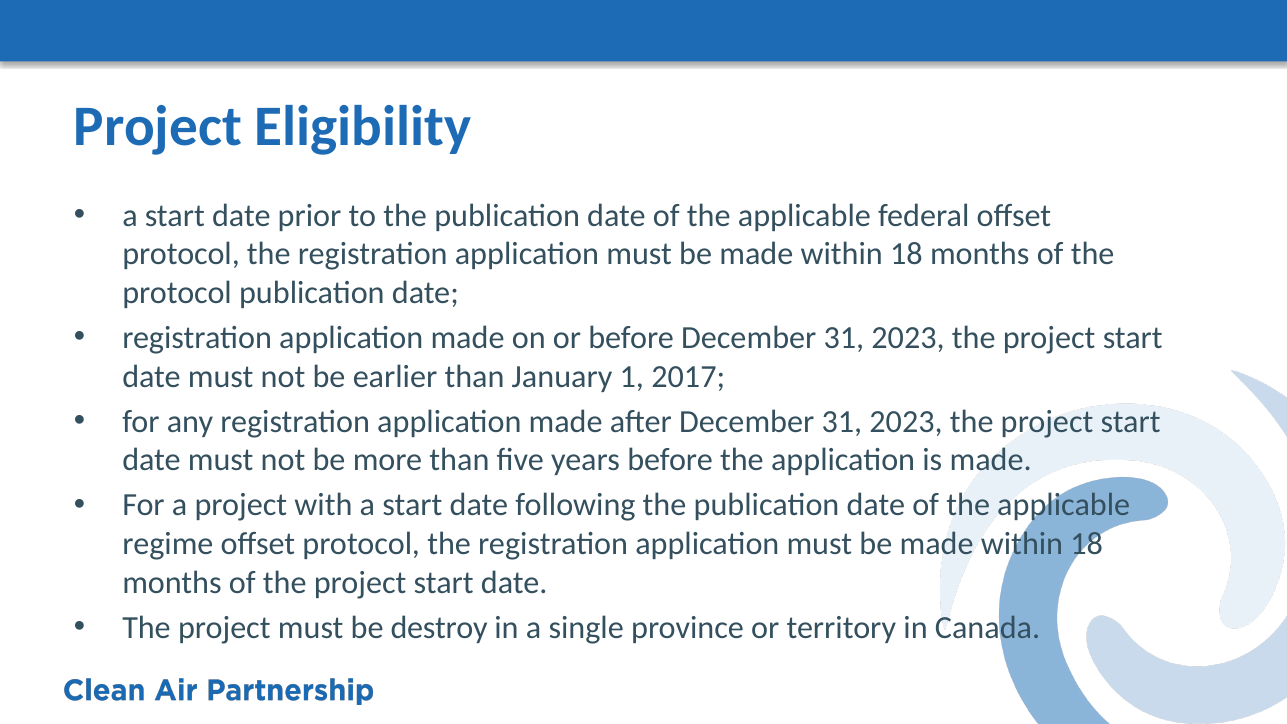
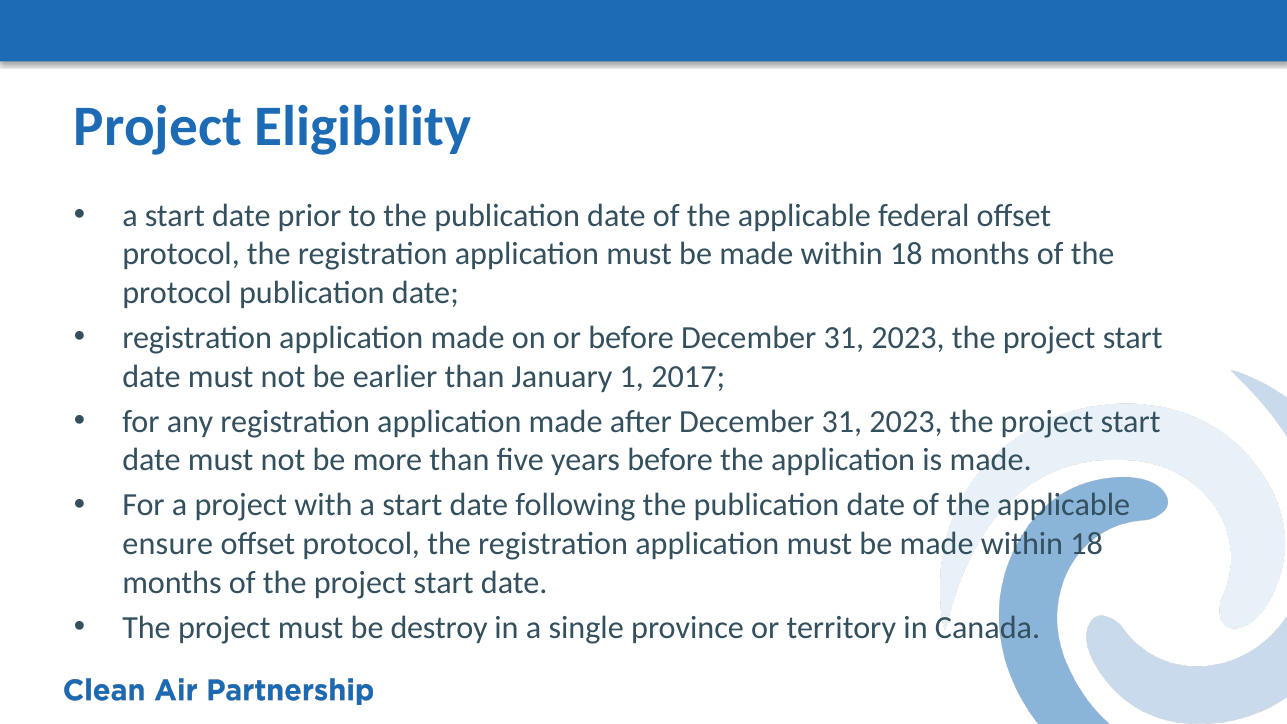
regime: regime -> ensure (168, 544)
